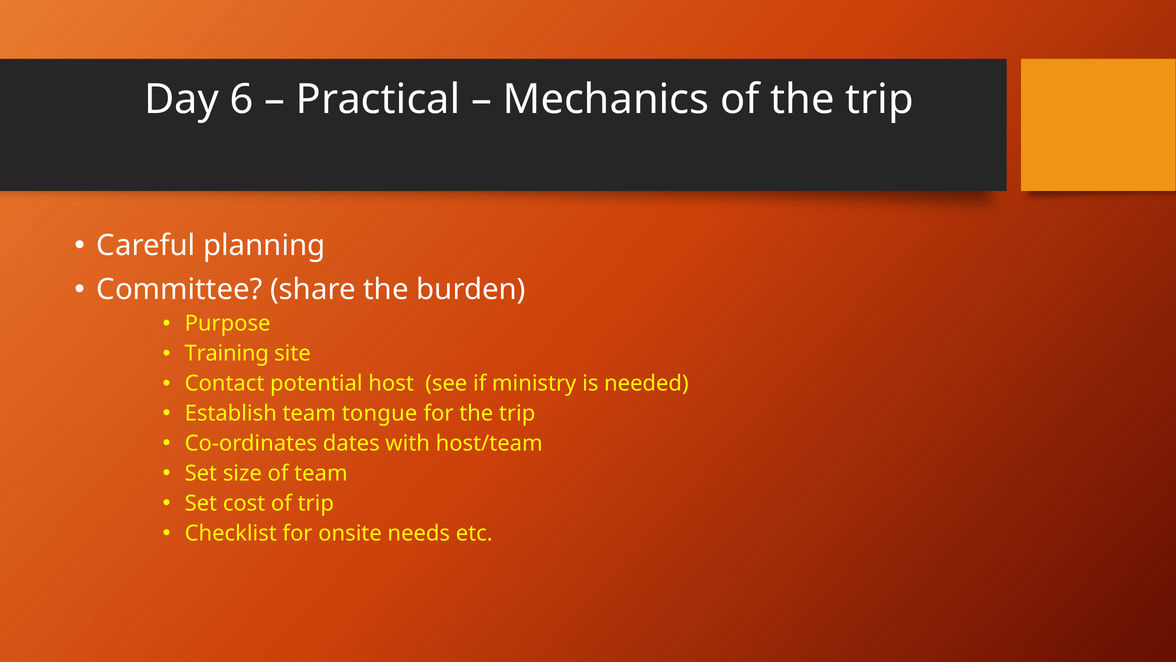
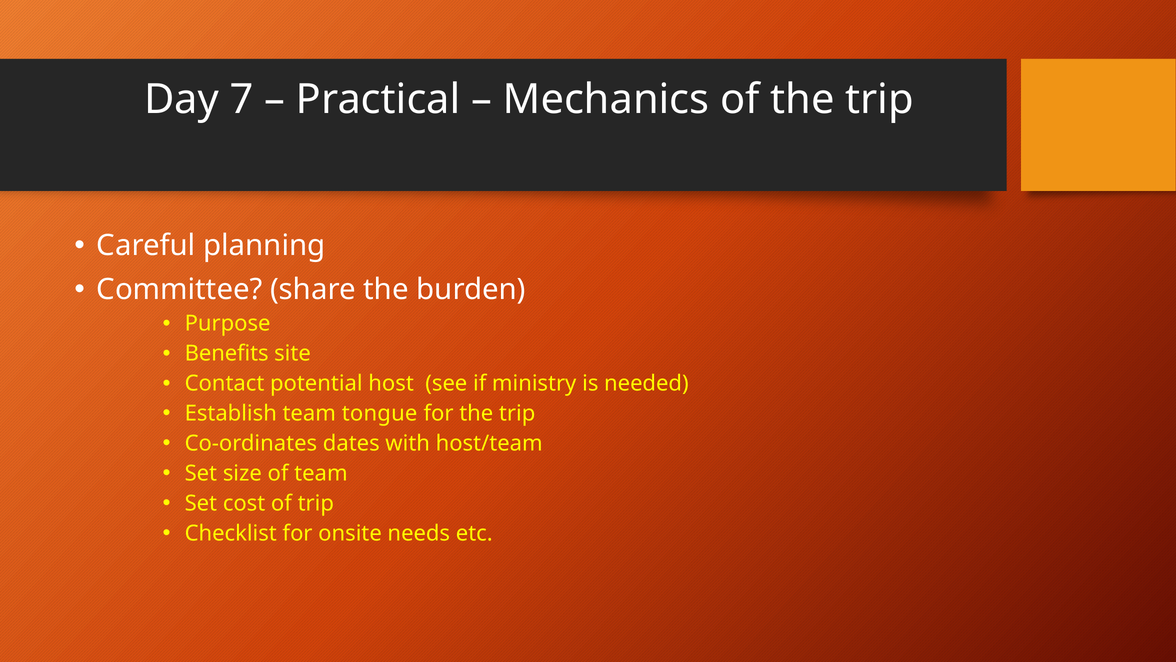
6: 6 -> 7 (242, 100)
Training: Training -> Benefits (227, 353)
